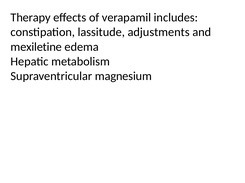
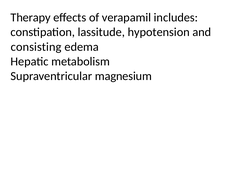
adjustments: adjustments -> hypotension (159, 32)
mexiletine: mexiletine -> consisting (36, 47)
